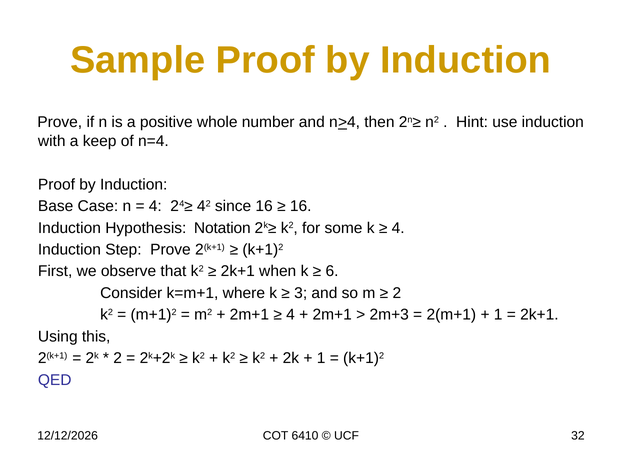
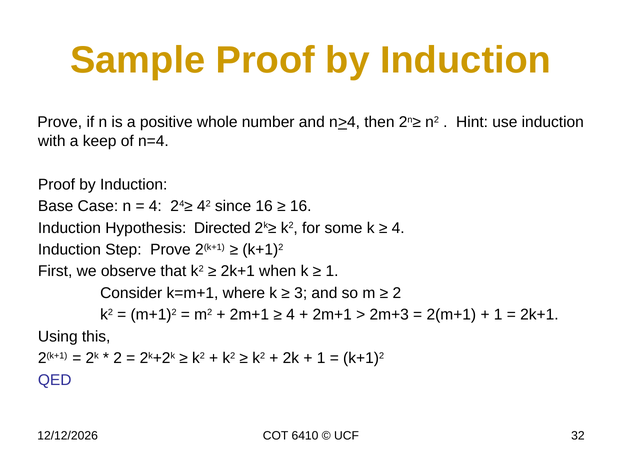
Notation: Notation -> Directed (222, 228)
6: 6 -> 1 (332, 272)
